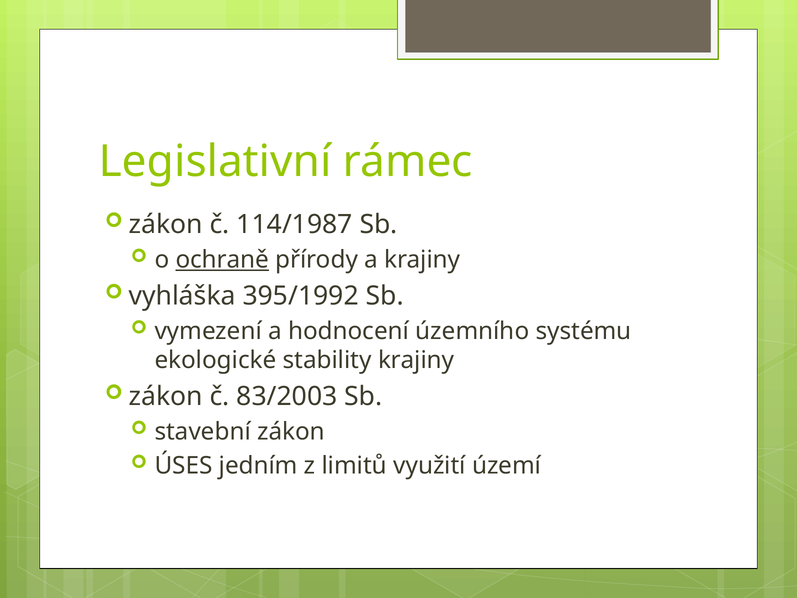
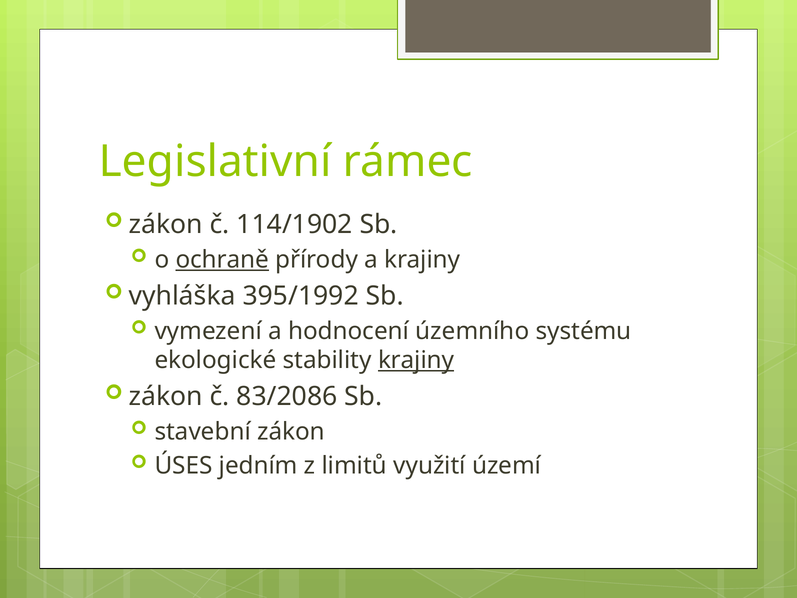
114/1987: 114/1987 -> 114/1902 (295, 224)
krajiny underline: none -> present (416, 360)
83/2003: 83/2003 -> 83/2086 (287, 396)
